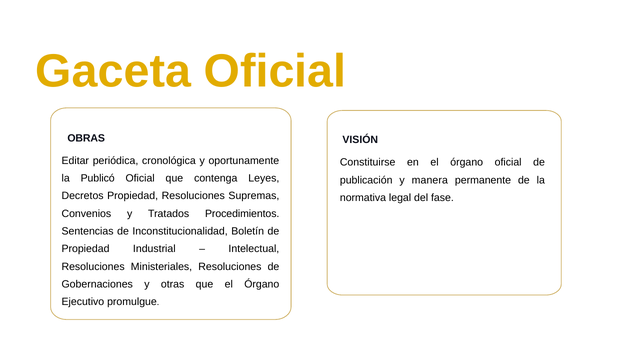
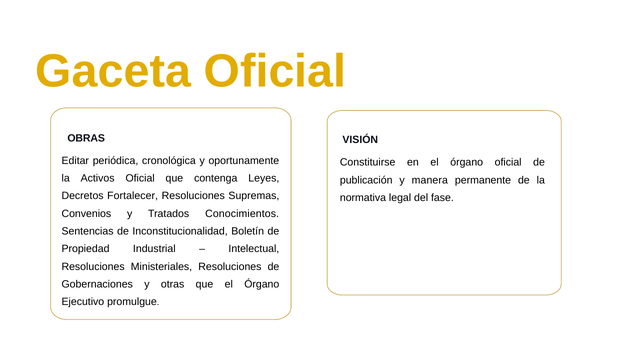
Publicó: Publicó -> Activos (98, 178)
Decretos Propiedad: Propiedad -> Fortalecer (133, 196)
Procedimientos: Procedimientos -> Conocimientos (242, 214)
